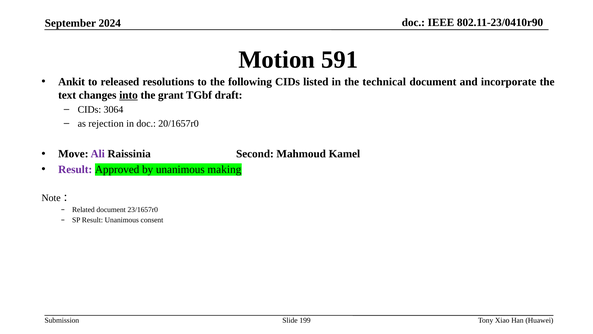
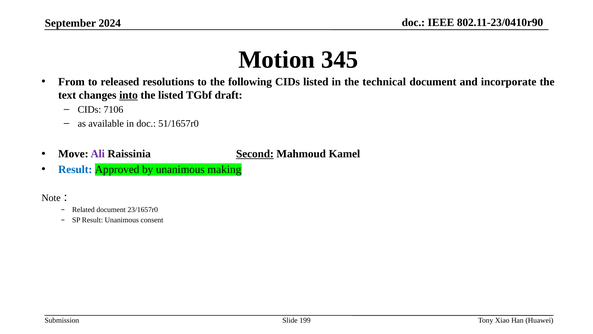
591: 591 -> 345 (340, 60)
Ankit: Ankit -> From (71, 82)
the grant: grant -> listed (171, 95)
3064: 3064 -> 7106 (114, 109)
rejection: rejection -> available (106, 123)
20/1657r0: 20/1657r0 -> 51/1657r0 (178, 123)
Second underline: none -> present (255, 154)
Result colour: purple -> blue (75, 169)
